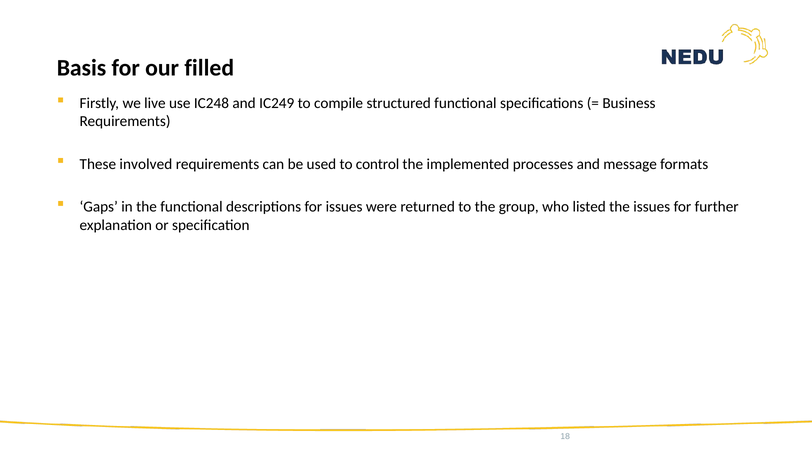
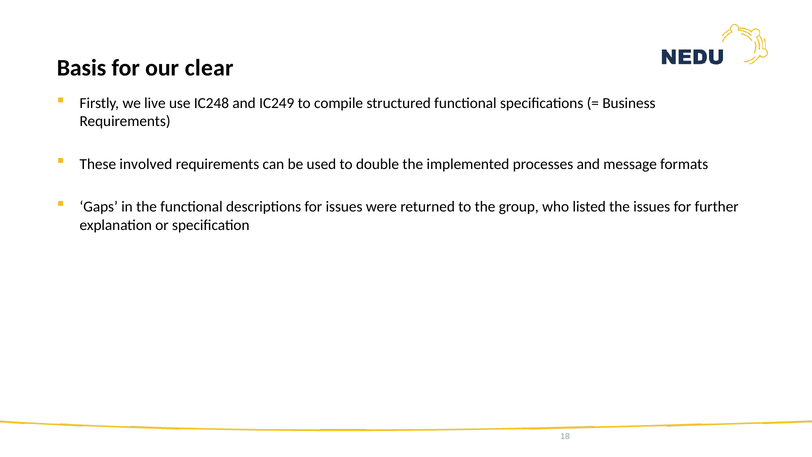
filled: filled -> clear (209, 68)
control: control -> double (377, 164)
